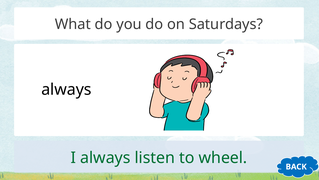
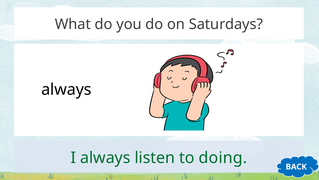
wheel: wheel -> doing (223, 157)
